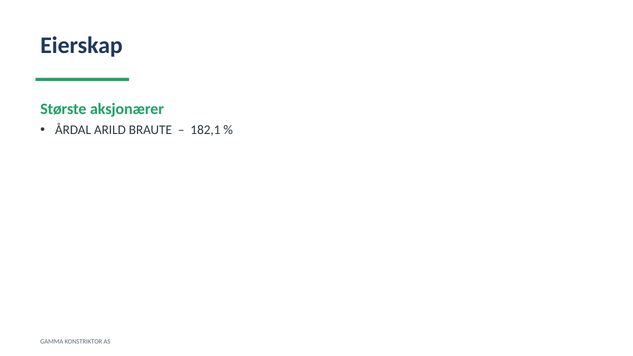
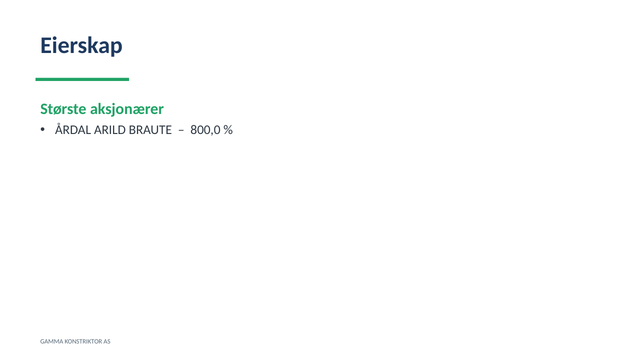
182,1: 182,1 -> 800,0 (205, 130)
